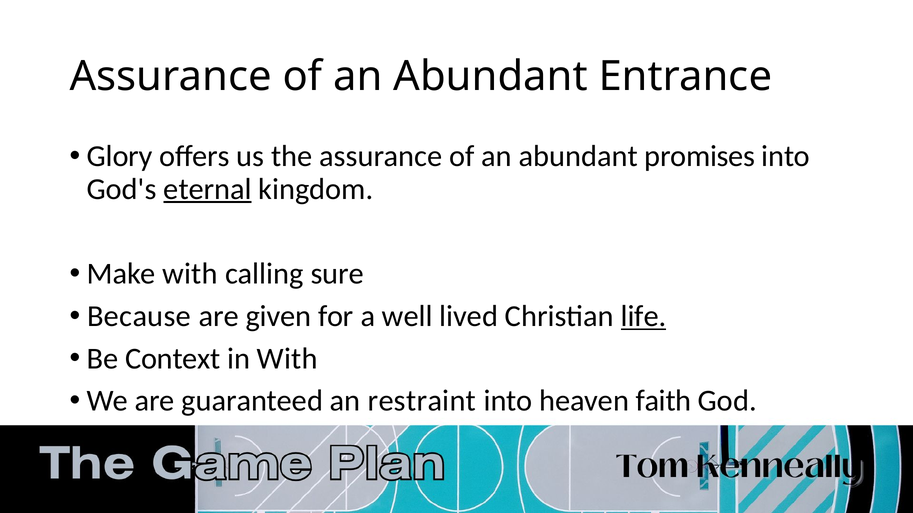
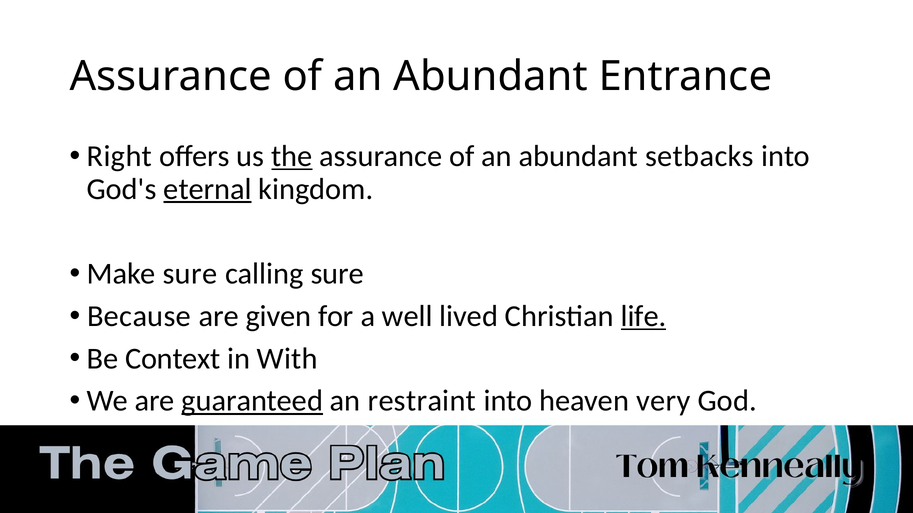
Glory: Glory -> Right (119, 156)
the underline: none -> present (292, 156)
promises: promises -> setbacks (699, 156)
Make with: with -> sure (190, 274)
guaranteed underline: none -> present (252, 401)
faith: faith -> very (663, 401)
